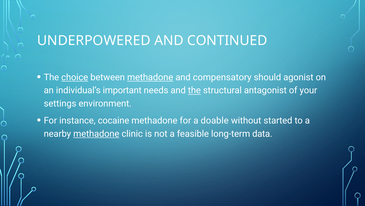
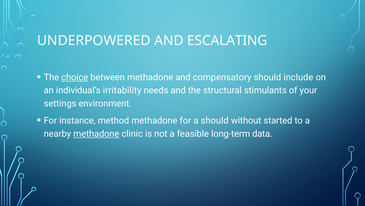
CONTINUED: CONTINUED -> ESCALATING (227, 41)
methadone underline: present -> none (150, 77)
agonist: agonist -> include (298, 77)
important: important -> irritability (122, 90)
the underline: present -> none (194, 90)
antagonist: antagonist -> stimulants (265, 90)
cocaine: cocaine -> method (113, 120)
a doable: doable -> should (215, 120)
